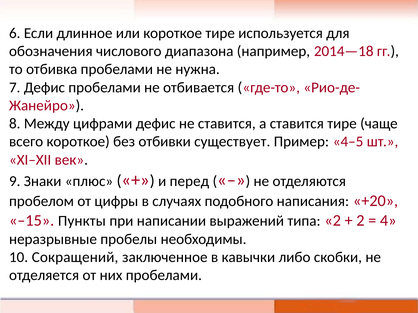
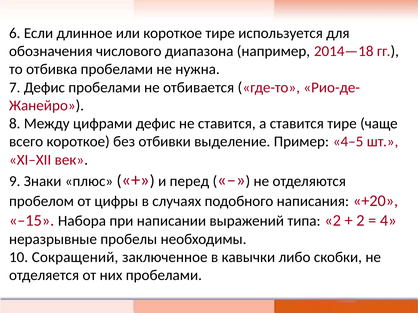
существует: существует -> выделение (232, 142)
Пункты: Пункты -> Набора (82, 221)
